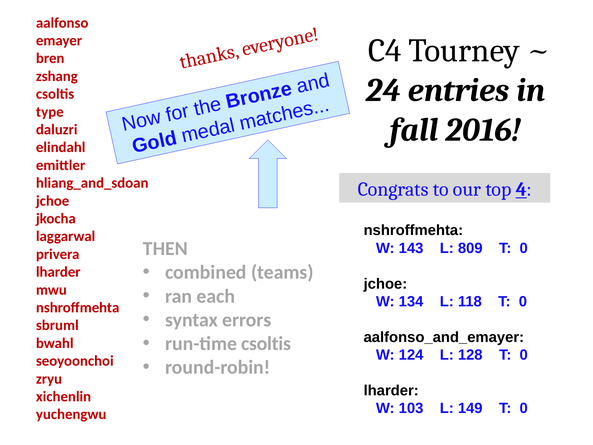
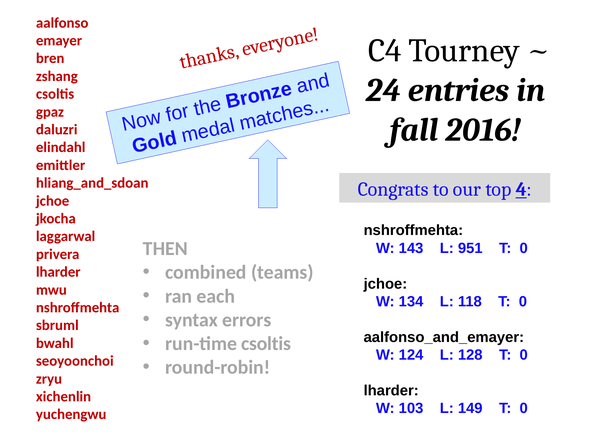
type: type -> gpaz (50, 112)
809: 809 -> 951 (470, 248)
